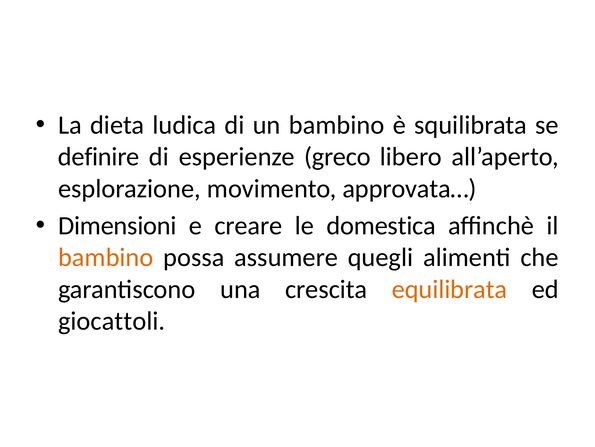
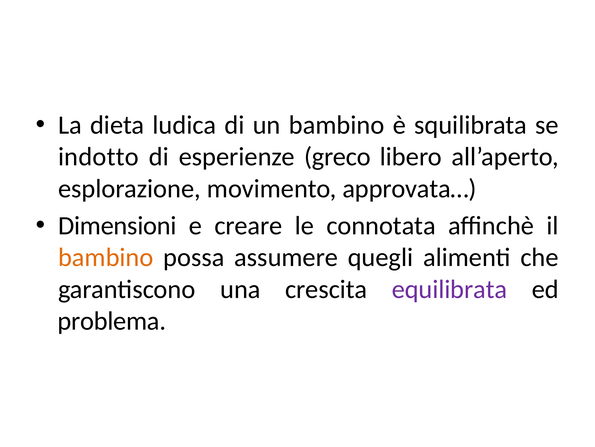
definire: definire -> indotto (98, 157)
domestica: domestica -> connotata (381, 225)
equilibrata colour: orange -> purple (449, 289)
giocattoli: giocattoli -> problema (112, 321)
